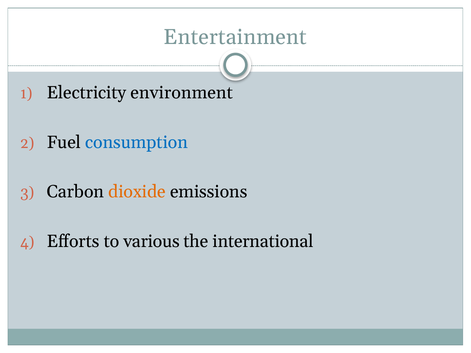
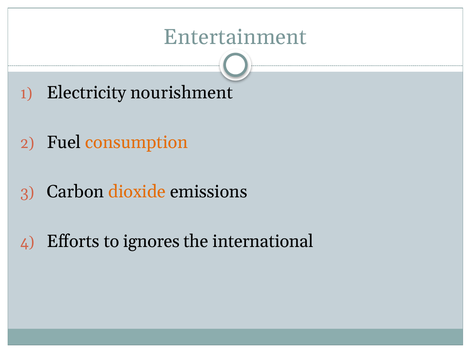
environment: environment -> nourishment (182, 93)
consumption colour: blue -> orange (136, 142)
various: various -> ignores (152, 241)
